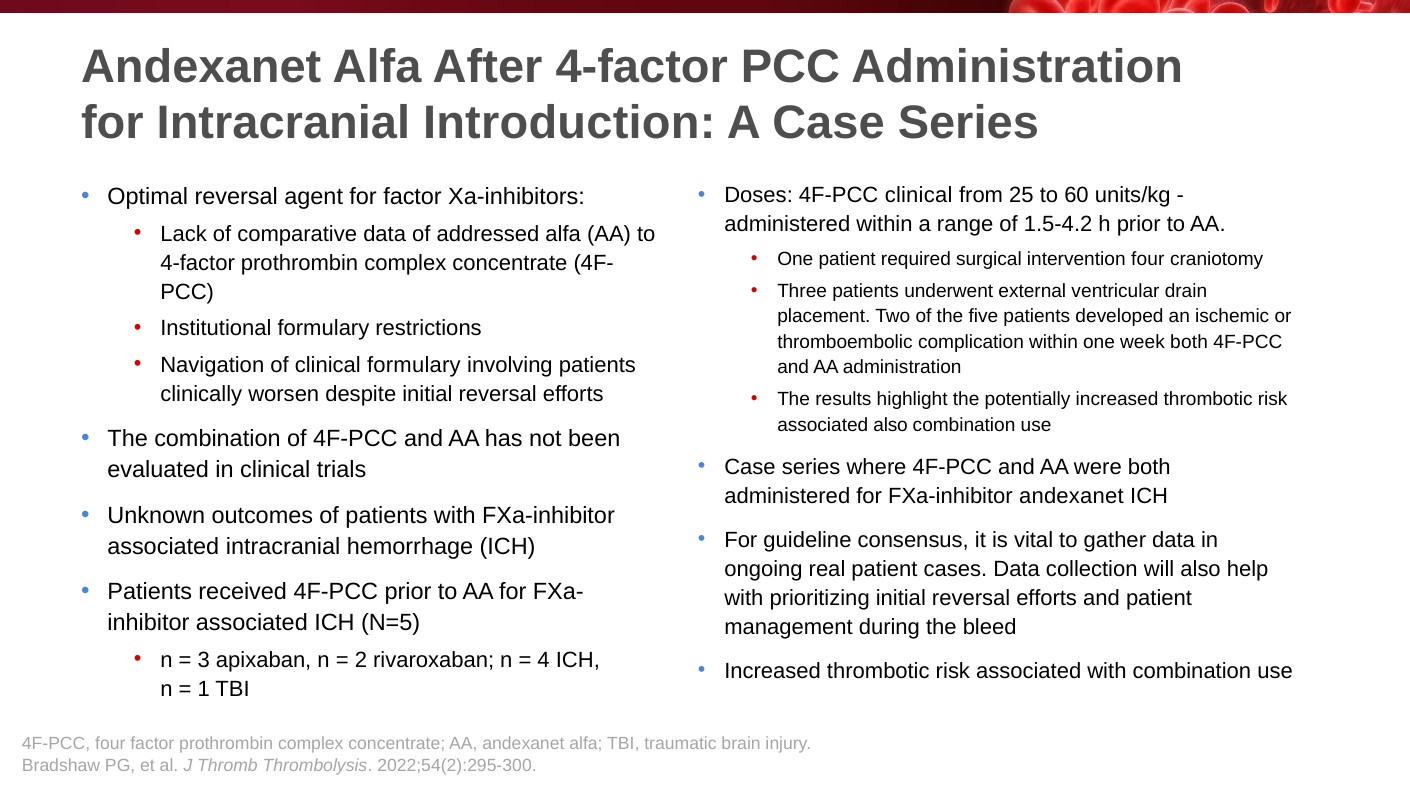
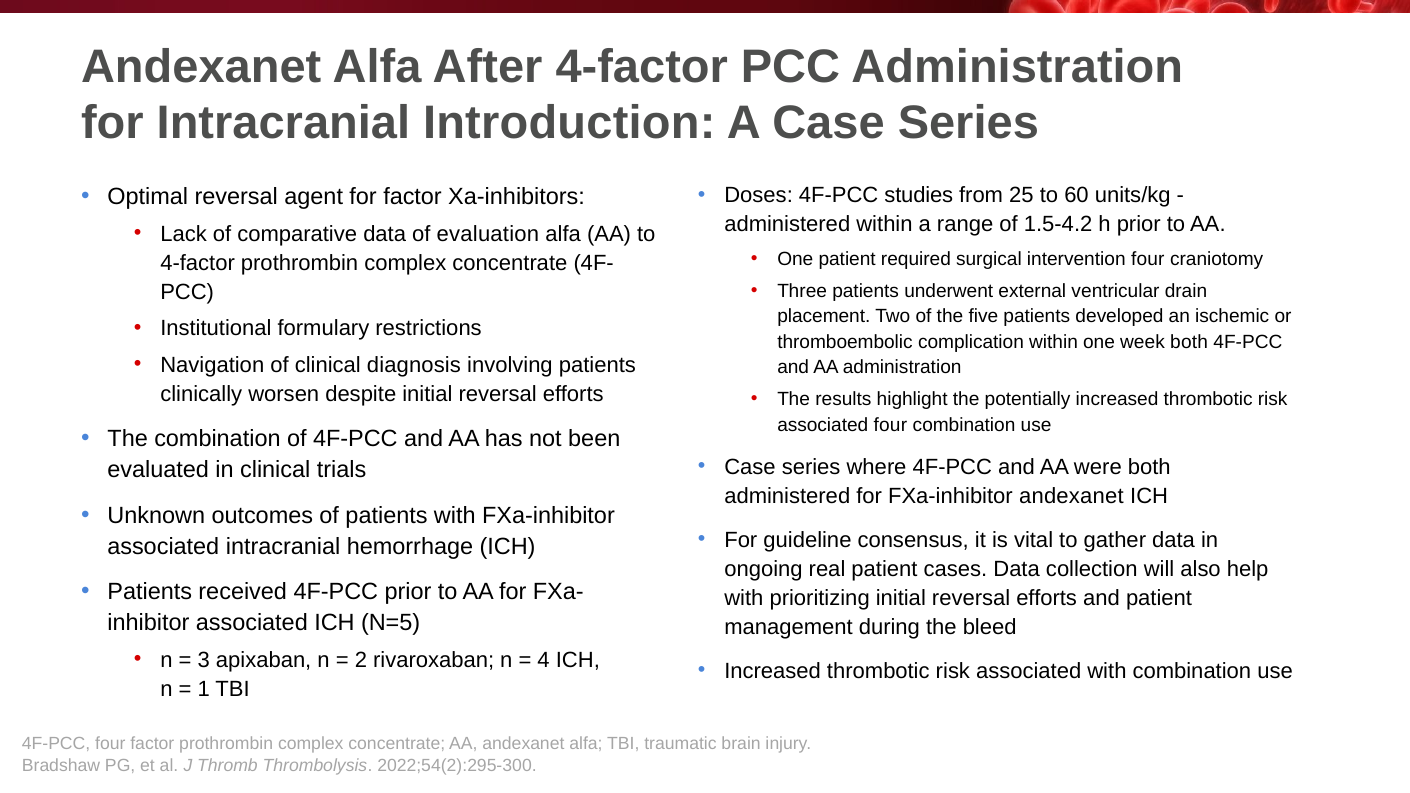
4F-PCC clinical: clinical -> studies (919, 196)
addressed: addressed -> evaluation (488, 234)
clinical formulary: formulary -> diagnosis (414, 365)
associated also: also -> four (890, 425)
